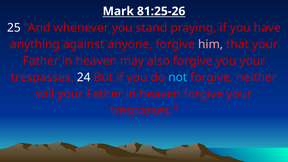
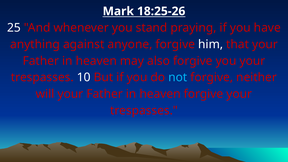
81:25-26: 81:25-26 -> 18:25-26 (161, 11)
him colour: pink -> white (211, 44)
24: 24 -> 10 (84, 77)
